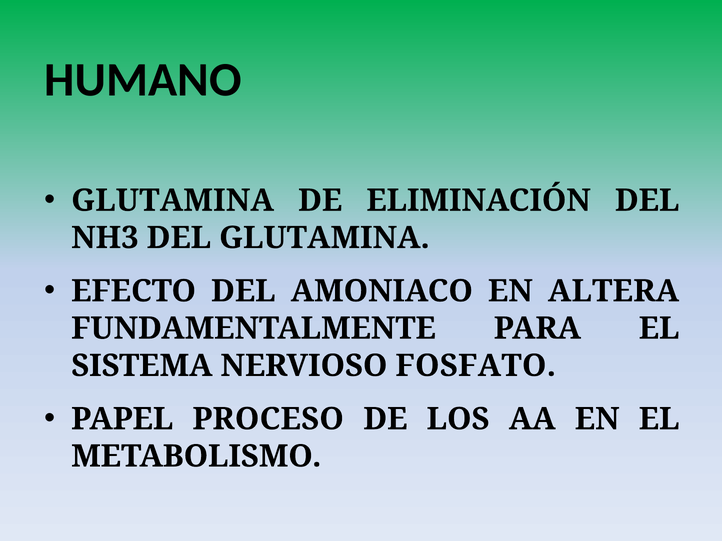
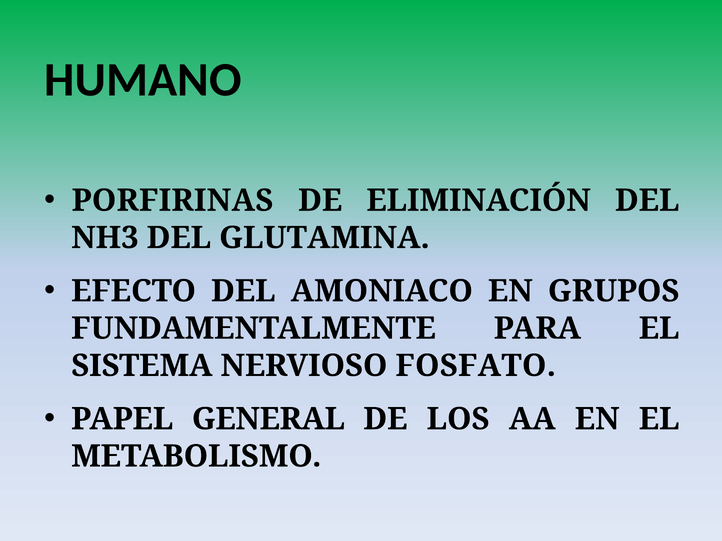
GLUTAMINA: GLUTAMINA -> PORFIRINAS (172, 201)
ALTERA: ALTERA -> GRUPOS (614, 291)
PROCESO: PROCESO -> GENERAL (268, 419)
